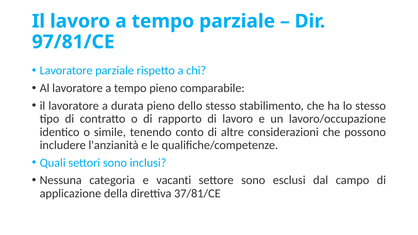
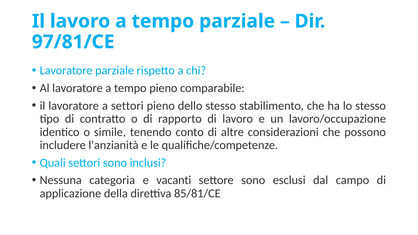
a durata: durata -> settori (127, 106)
37/81/CE: 37/81/CE -> 85/81/CE (197, 193)
